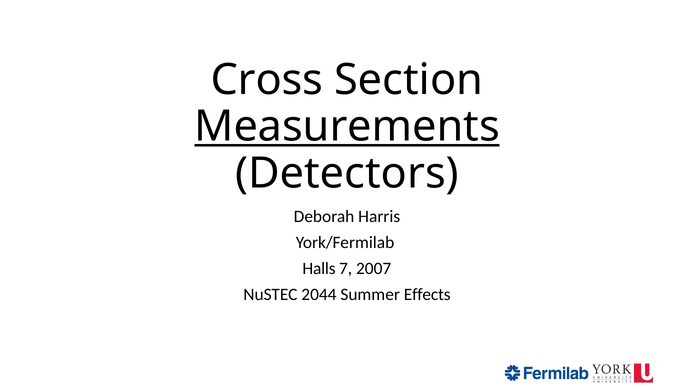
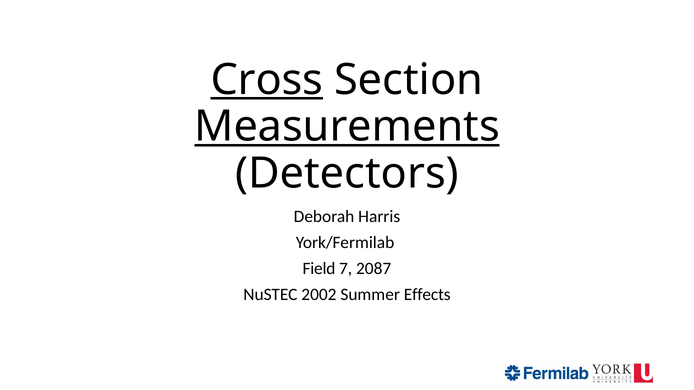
Cross underline: none -> present (267, 80)
Halls: Halls -> Field (319, 269)
2007: 2007 -> 2087 (374, 269)
2044: 2044 -> 2002 (319, 295)
